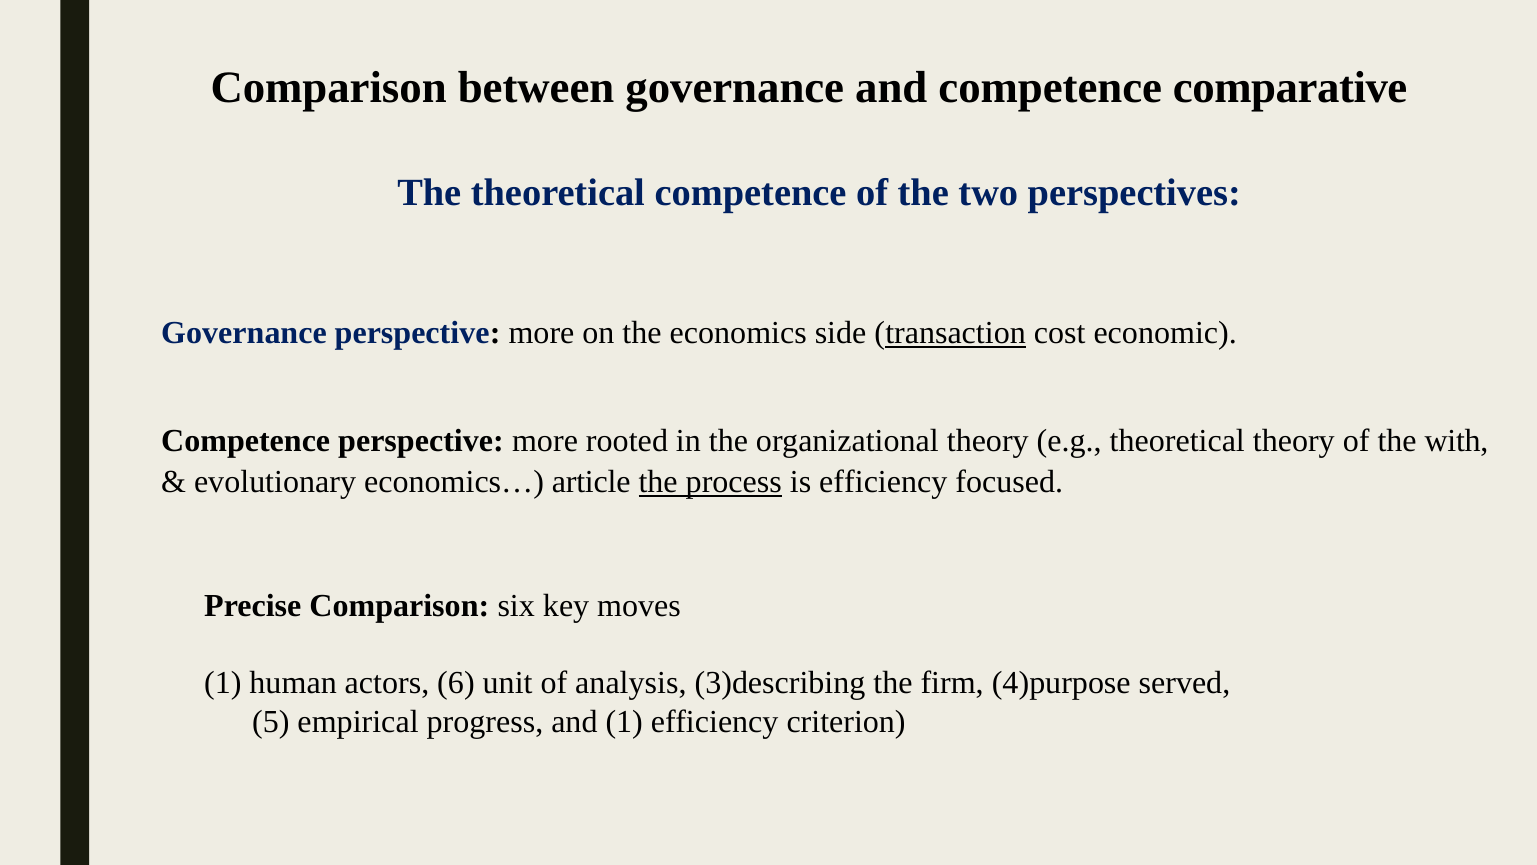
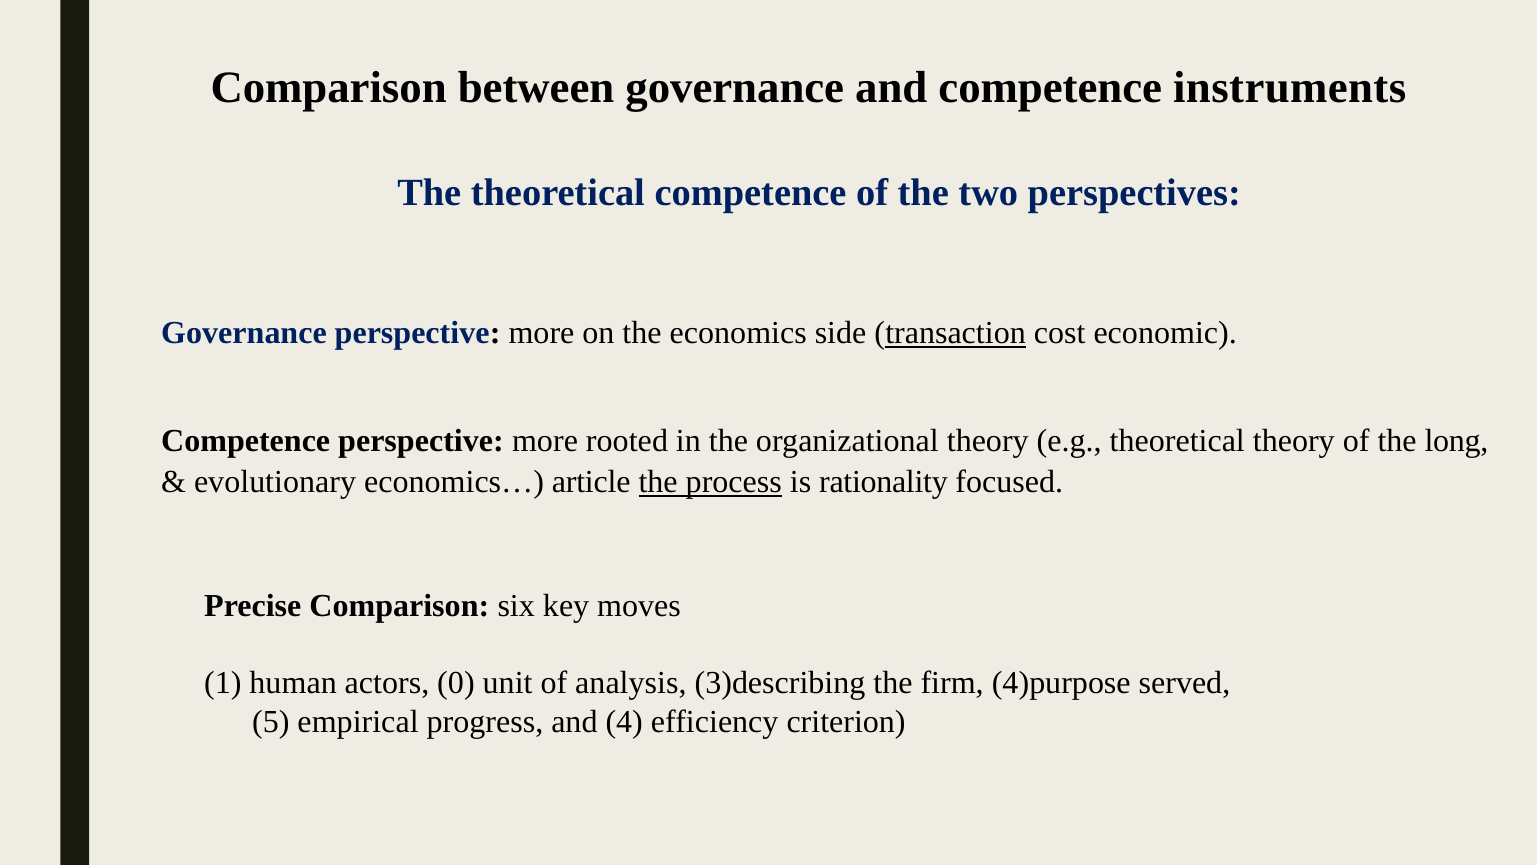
comparative: comparative -> instruments (1290, 88)
with: with -> long (1456, 441)
is efficiency: efficiency -> rationality (883, 482)
6: 6 -> 0 (456, 683)
and 1: 1 -> 4 (624, 721)
